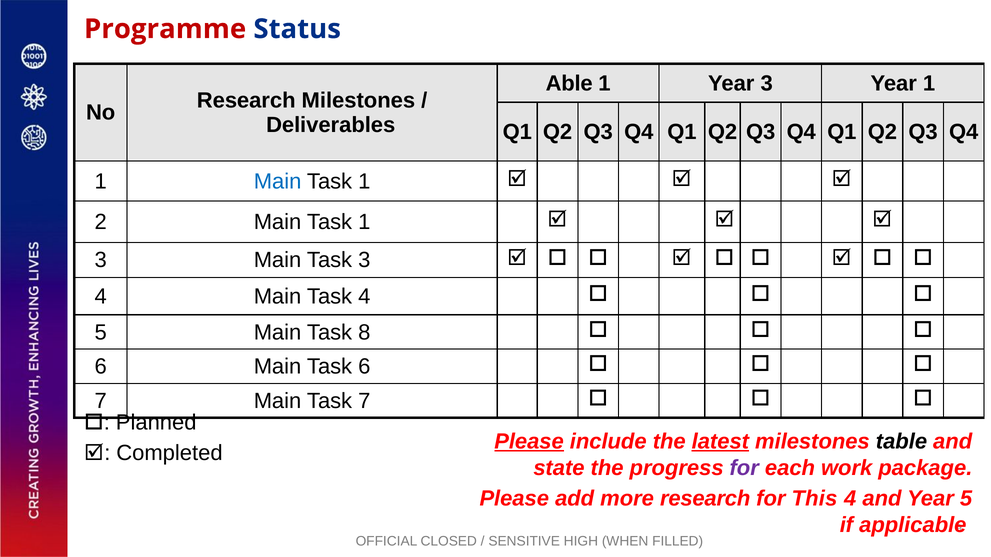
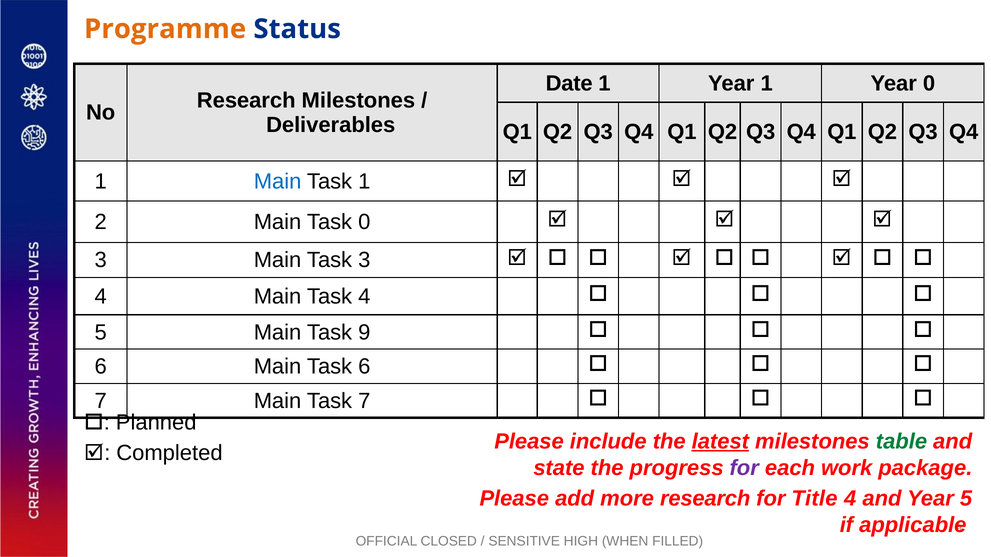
Programme colour: red -> orange (165, 29)
Able: Able -> Date (569, 83)
Year 3: 3 -> 1 (767, 83)
Year 1: 1 -> 0 (929, 83)
2 Main Task 1: 1 -> 0 (364, 222)
Task 8: 8 -> 9 (364, 333)
Please underline: present -> none (529, 442)
table colour: black -> green (901, 442)
This: This -> Title (814, 499)
